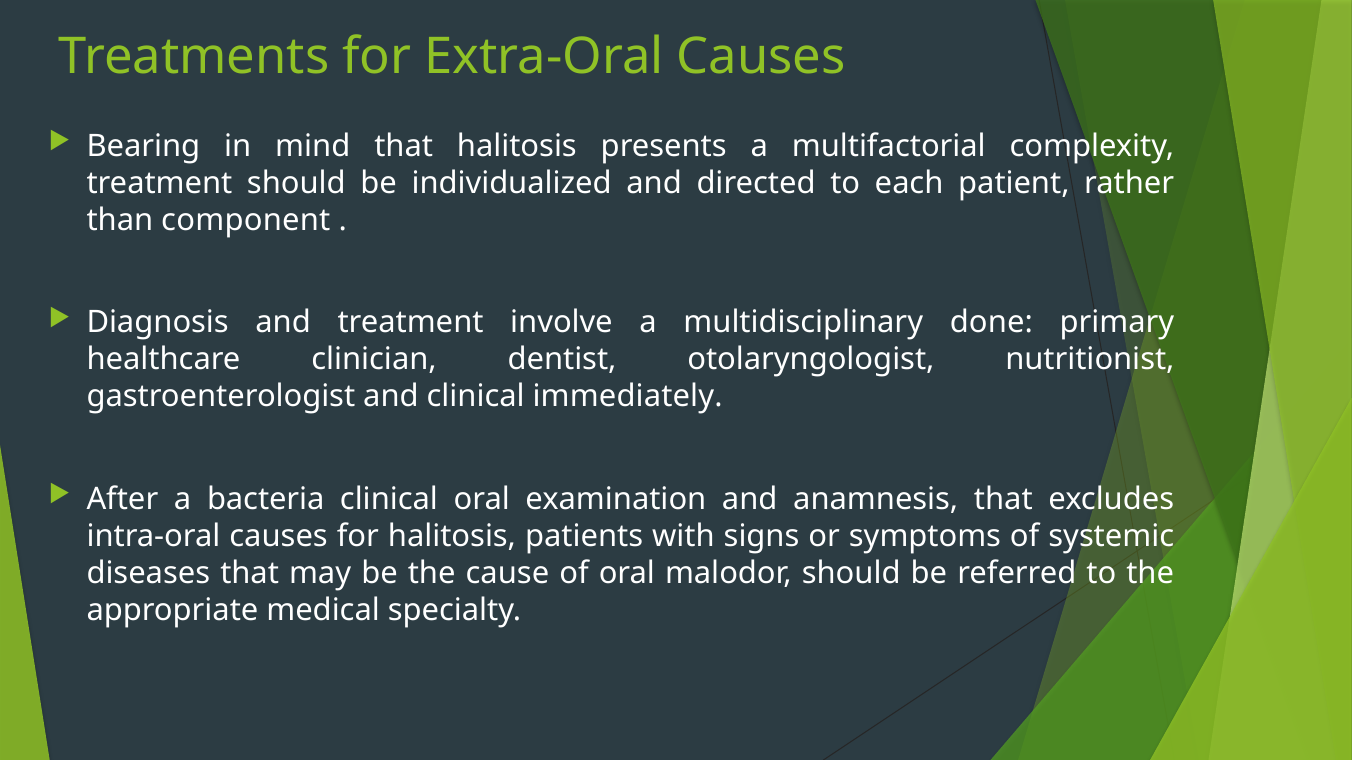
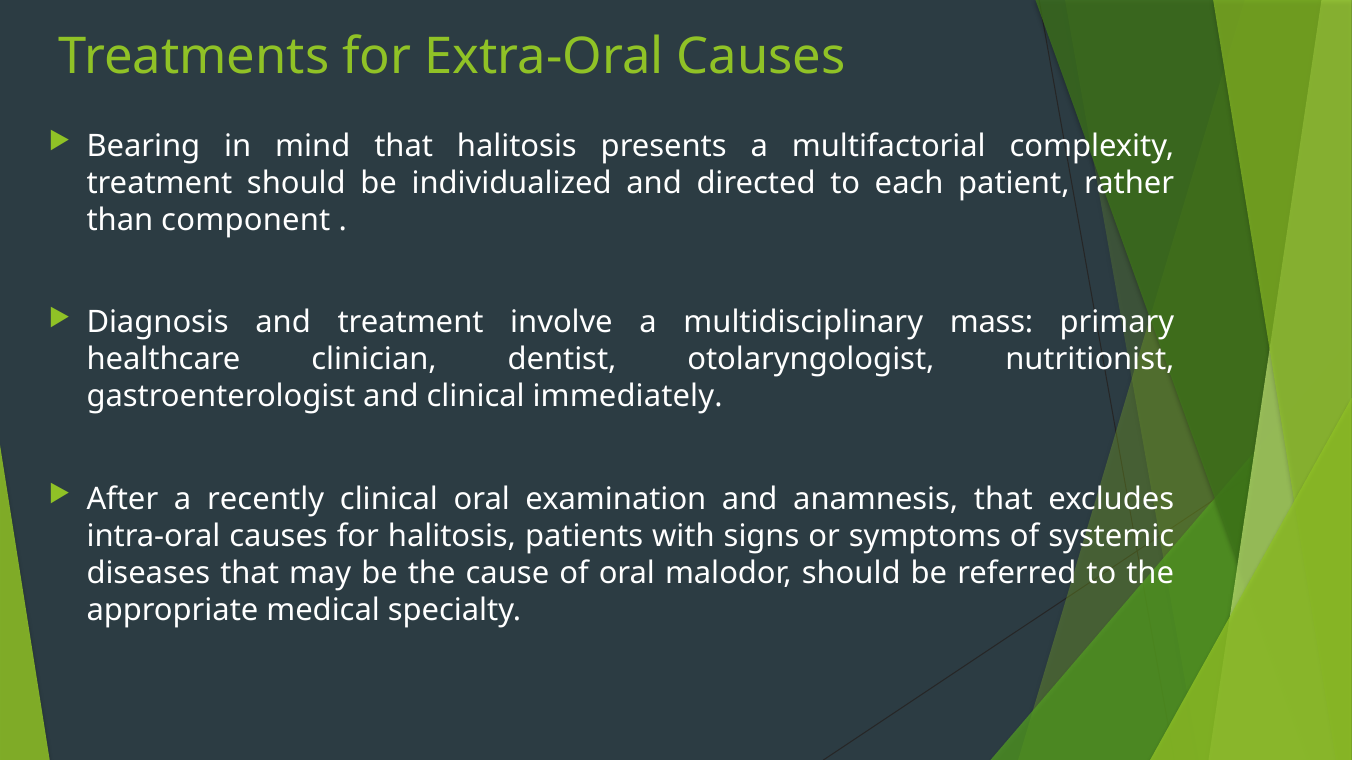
done: done -> mass (992, 323)
bacteria: bacteria -> recently (266, 499)
